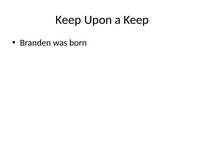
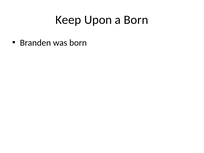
a Keep: Keep -> Born (136, 20)
